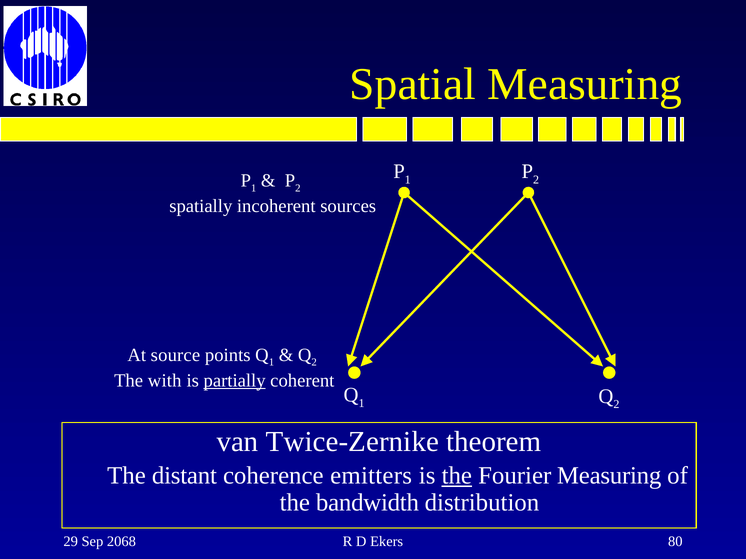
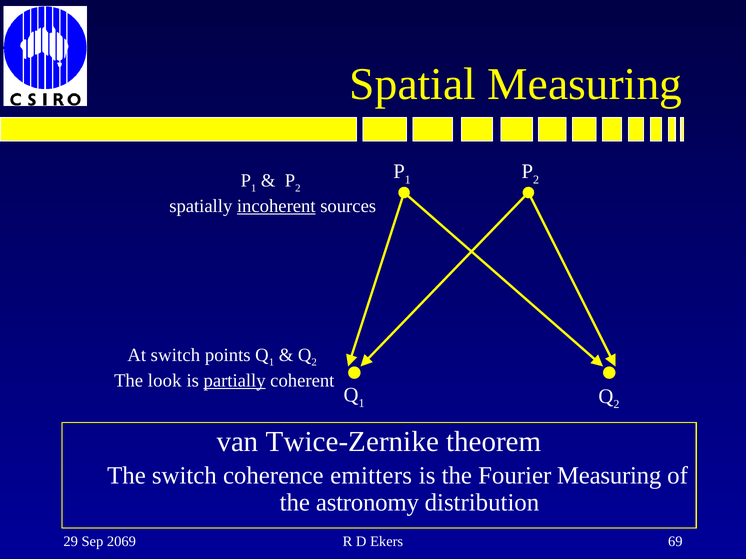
incoherent underline: none -> present (276, 206)
At source: source -> switch (175, 355)
with: with -> look (165, 381)
The distant: distant -> switch (184, 476)
the underline: present -> none (457, 476)
bandwidth: bandwidth -> astronomy (367, 503)
2068: 2068 -> 2069 (121, 542)
80: 80 -> 69 (675, 542)
